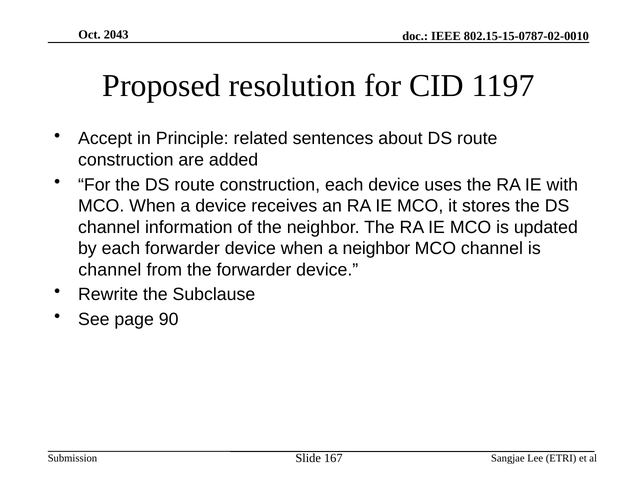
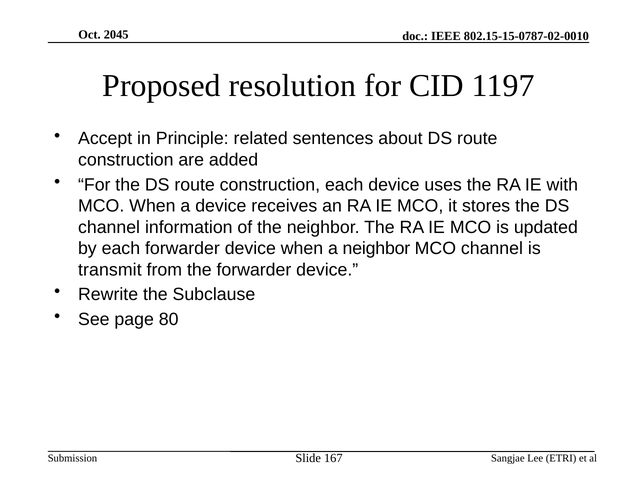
2043: 2043 -> 2045 (116, 35)
channel: channel -> transmit (110, 270)
90: 90 -> 80 (169, 319)
